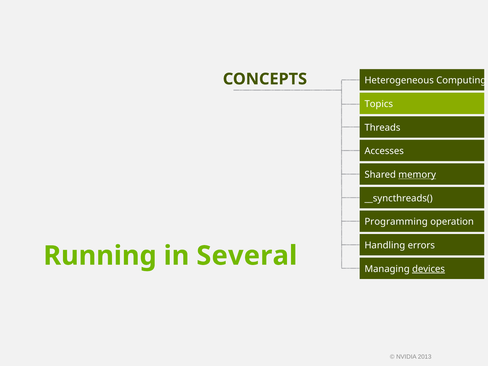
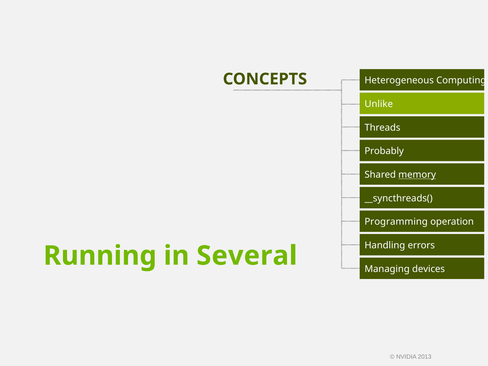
Topics: Topics -> Unlike (379, 104)
Accesses: Accesses -> Probably (384, 151)
devices underline: present -> none (429, 269)
